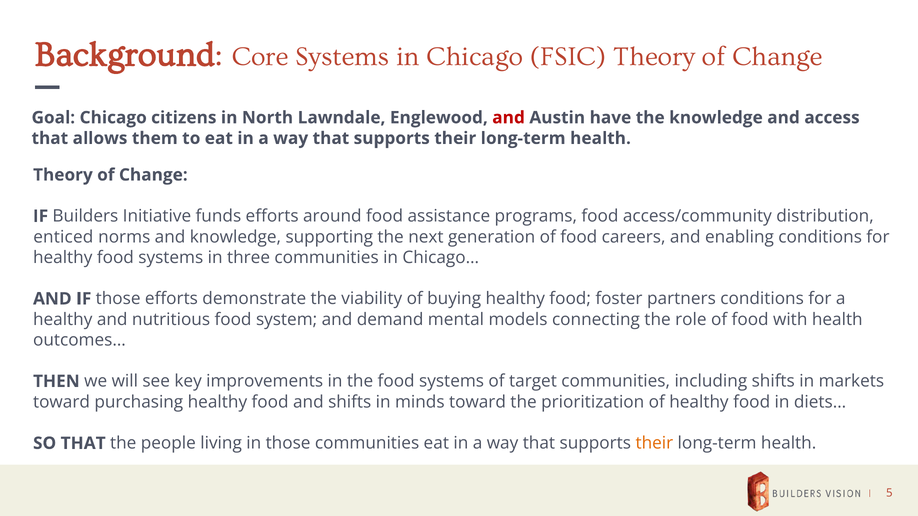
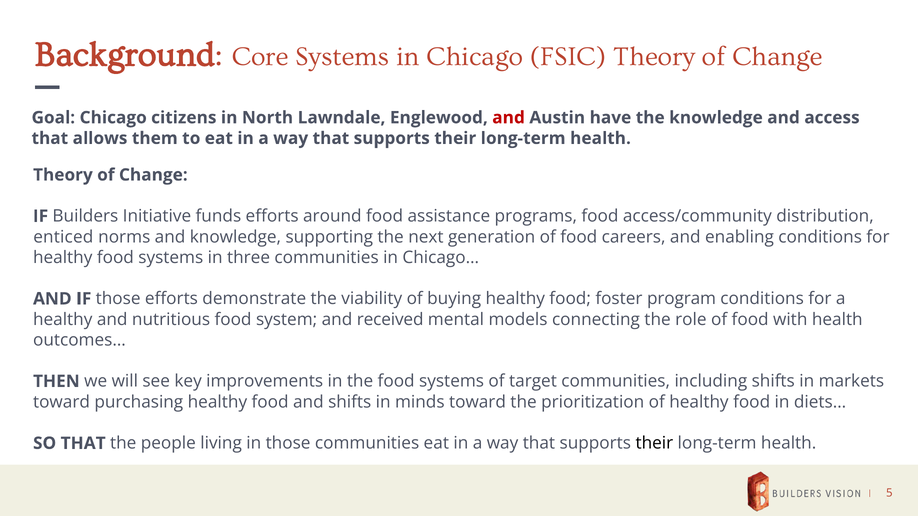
partners: partners -> program (682, 299)
demand: demand -> received (390, 320)
their colour: orange -> black (654, 444)
